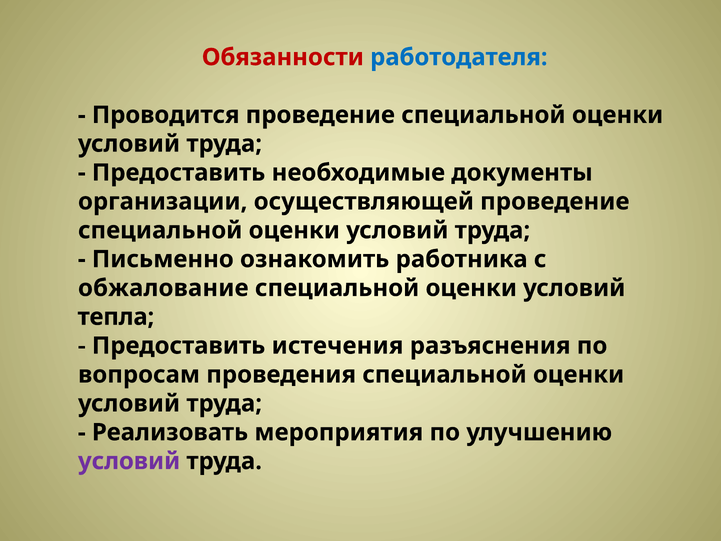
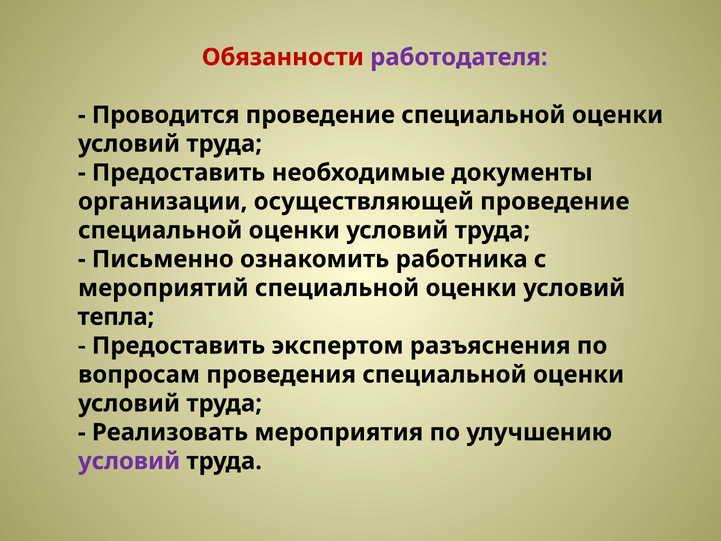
работодателя colour: blue -> purple (459, 57)
обжалование: обжалование -> мероприятий (163, 288)
истечения: истечения -> экспертом (338, 346)
